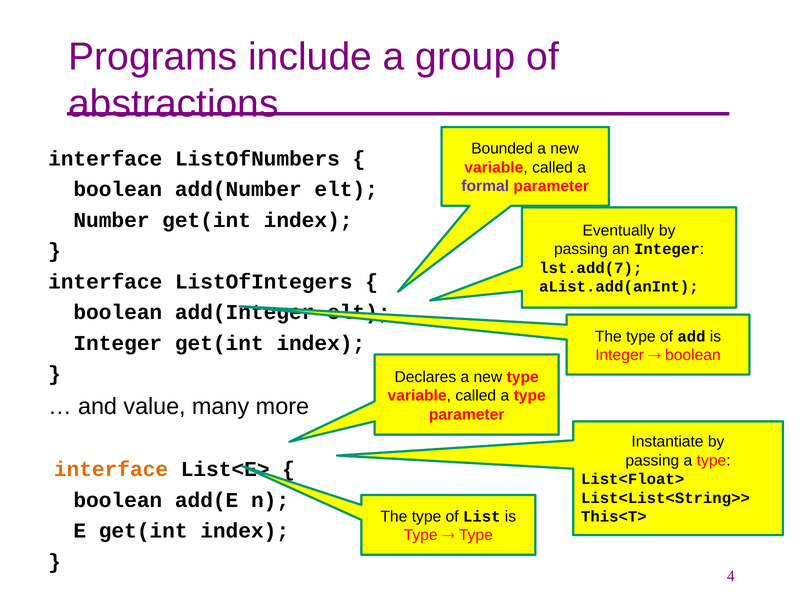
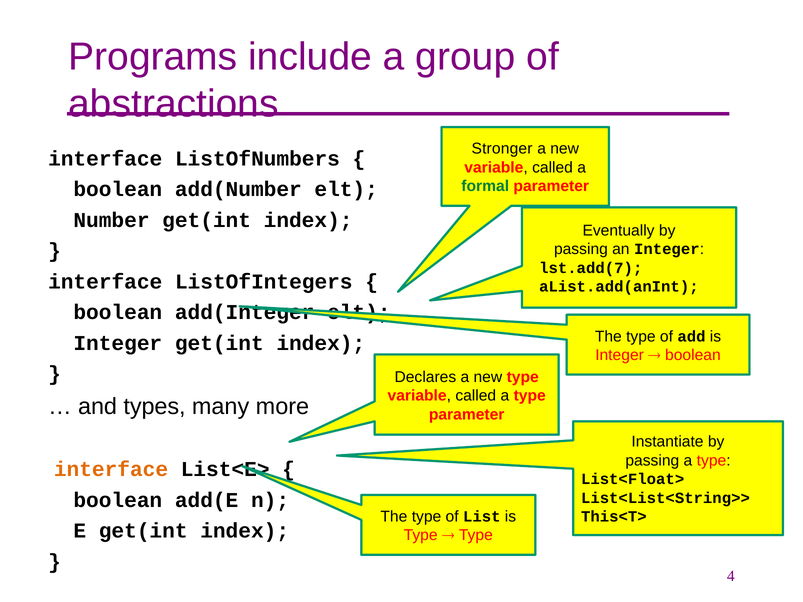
Bounded: Bounded -> Stronger (502, 149)
formal colour: purple -> green (485, 186)
value: value -> types (155, 407)
